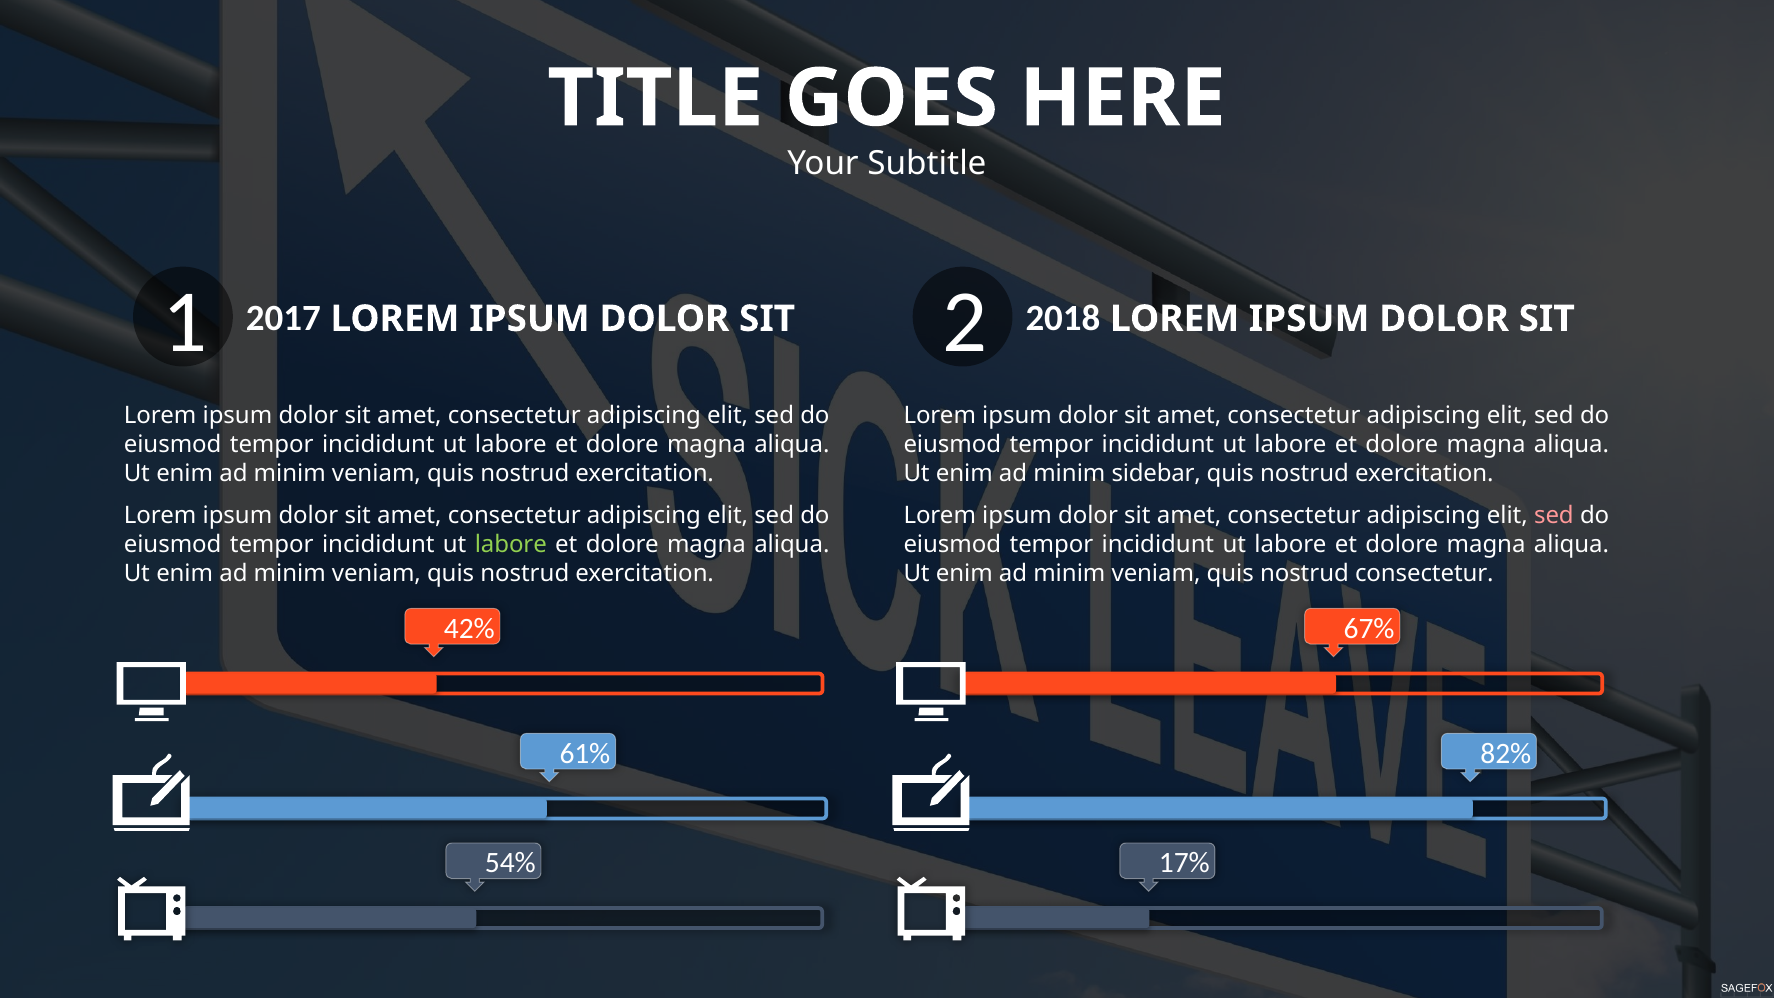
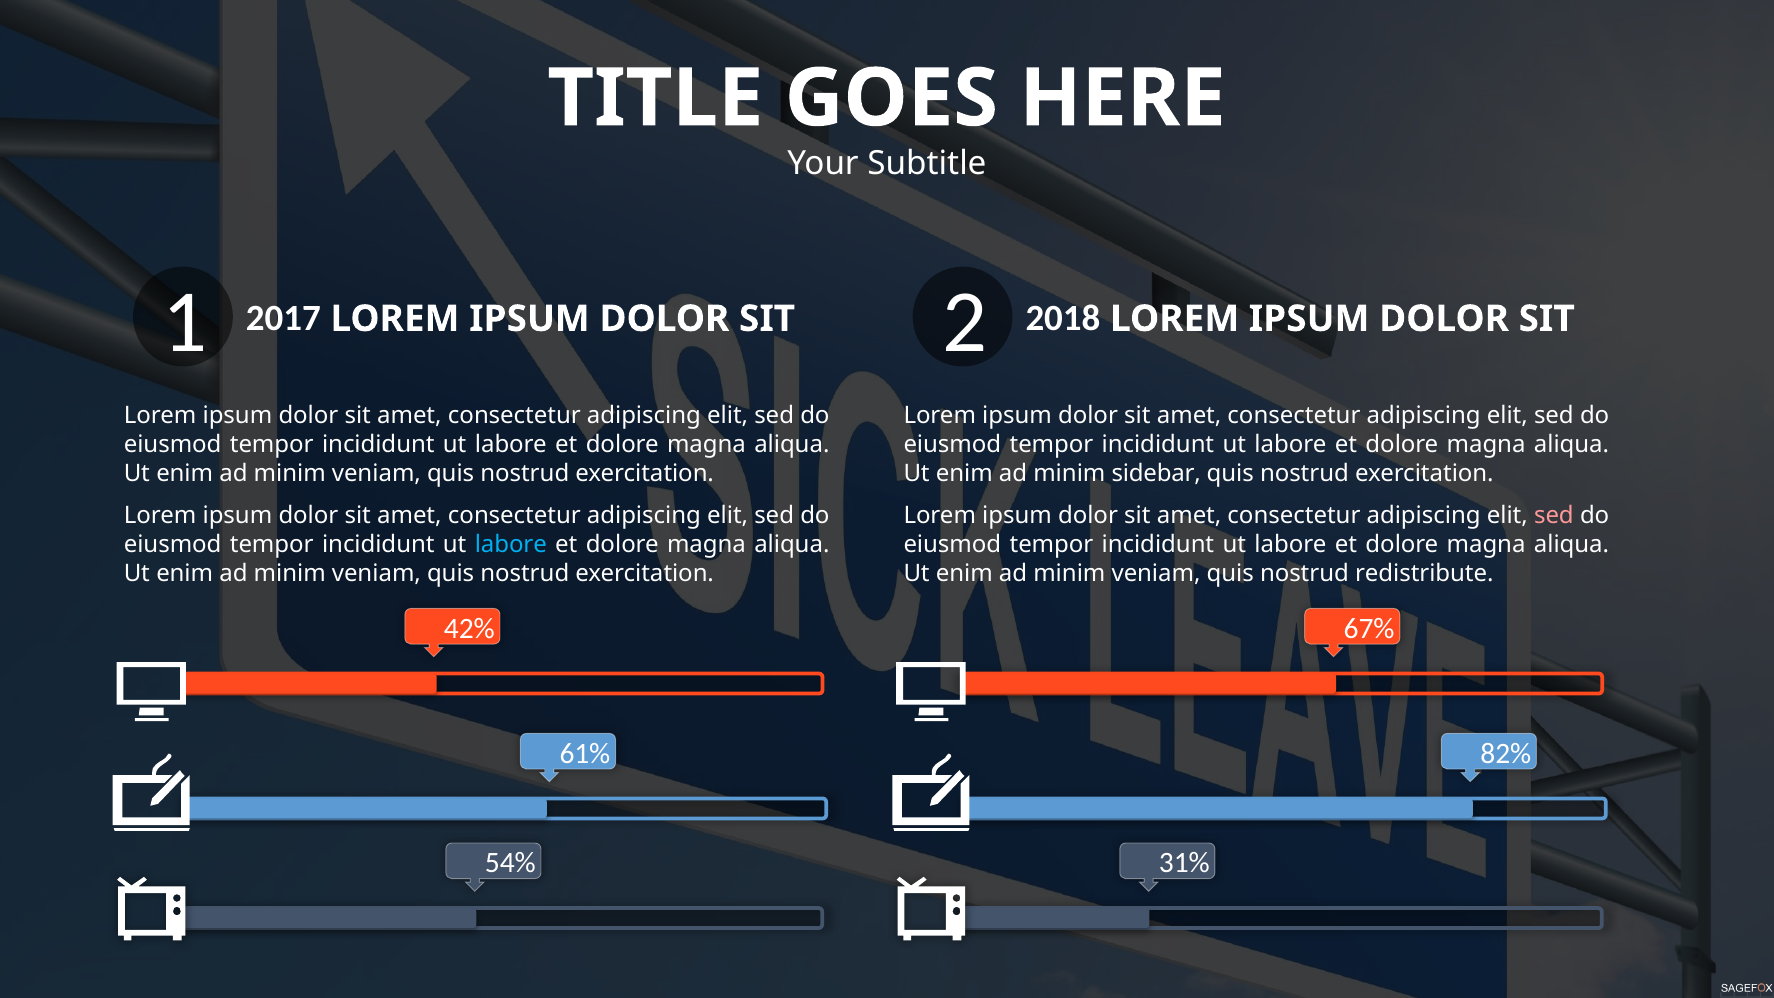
labore colour: light green -> light blue (511, 545)
nostrud consectetur: consectetur -> redistribute (1424, 573)
17%: 17% -> 31% (1184, 863)
